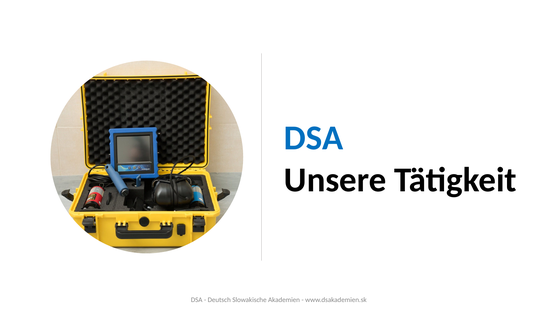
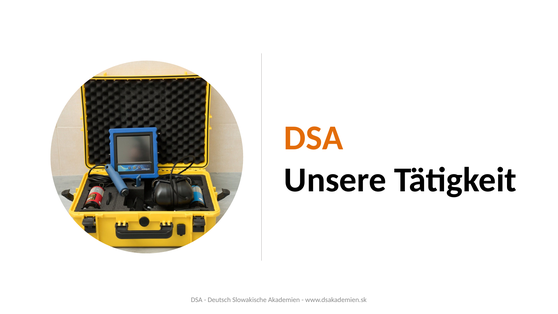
DSA colour: blue -> orange (314, 138)
